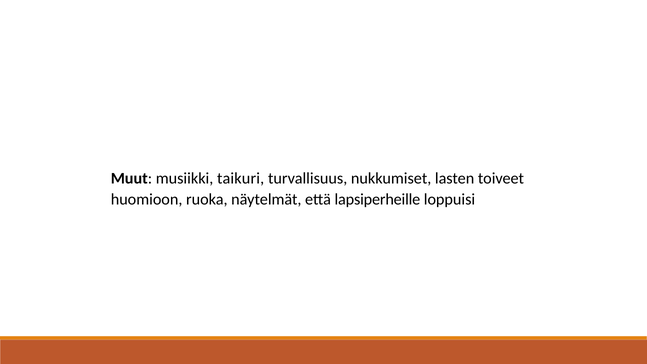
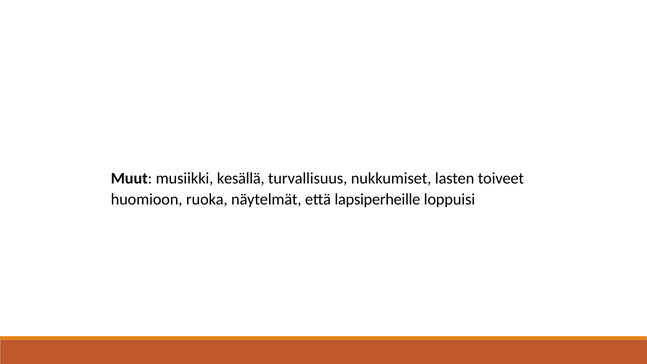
taikuri: taikuri -> kesällä (241, 178)
